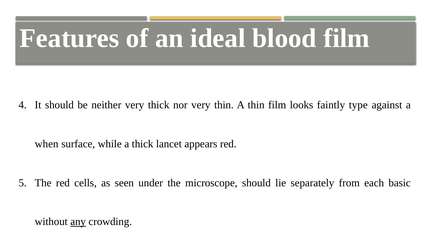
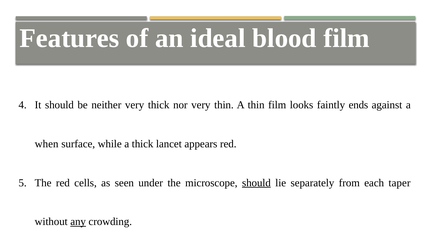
type: type -> ends (358, 105)
should underline: none -> present (256, 182)
basic: basic -> taper (400, 182)
